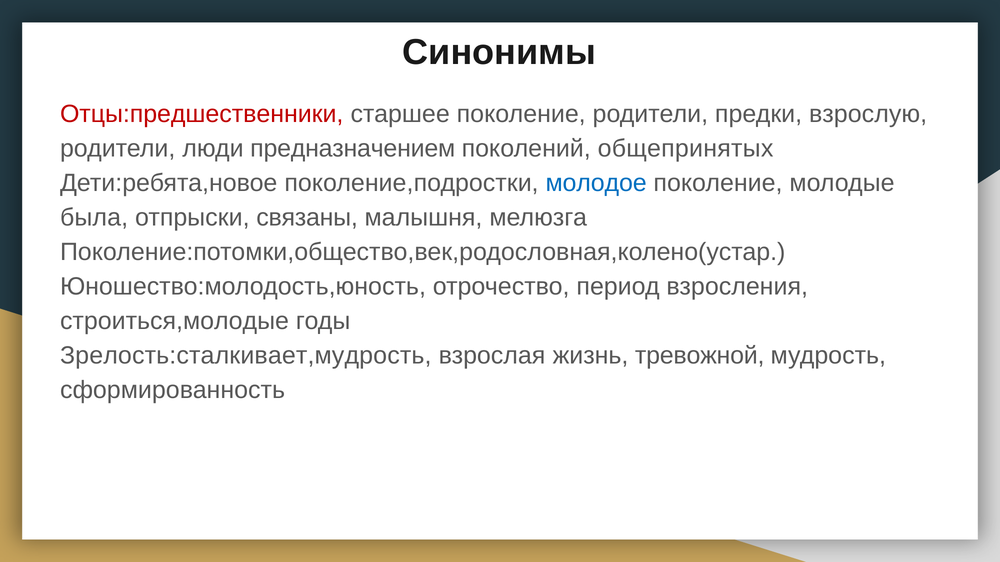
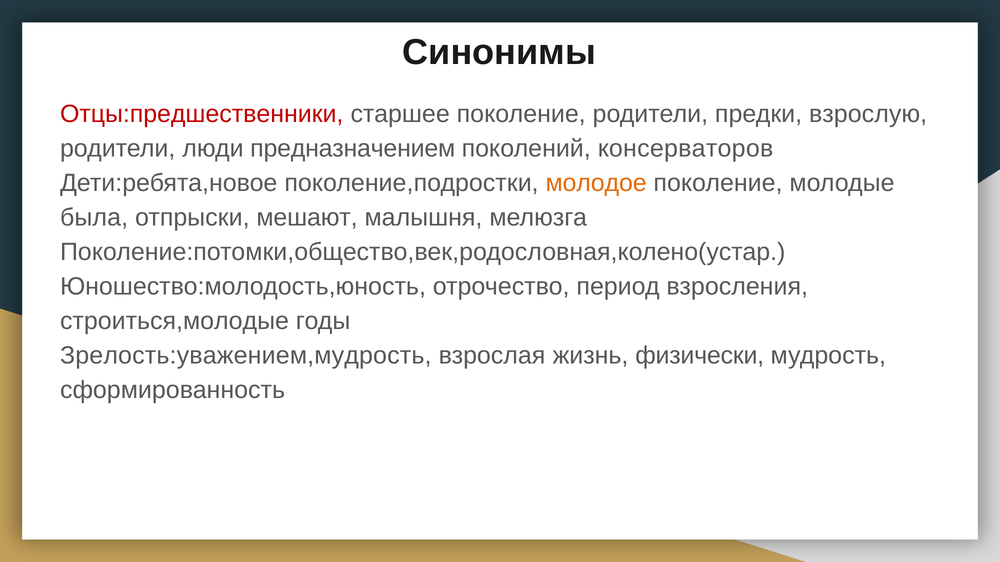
общепринятых: общепринятых -> консерваторов (686, 149)
молодое colour: blue -> orange (596, 183)
связаны: связаны -> мешают (307, 218)
Зрелость:сталкивает,мудрость: Зрелость:сталкивает,мудрость -> Зрелость:уважением,мудрость (246, 356)
тревожной: тревожной -> физически (700, 356)
